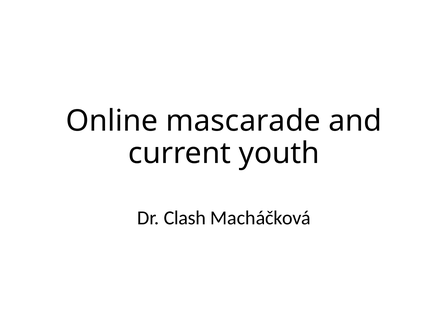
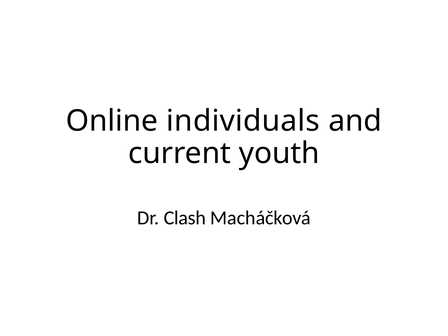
mascarade: mascarade -> individuals (243, 121)
